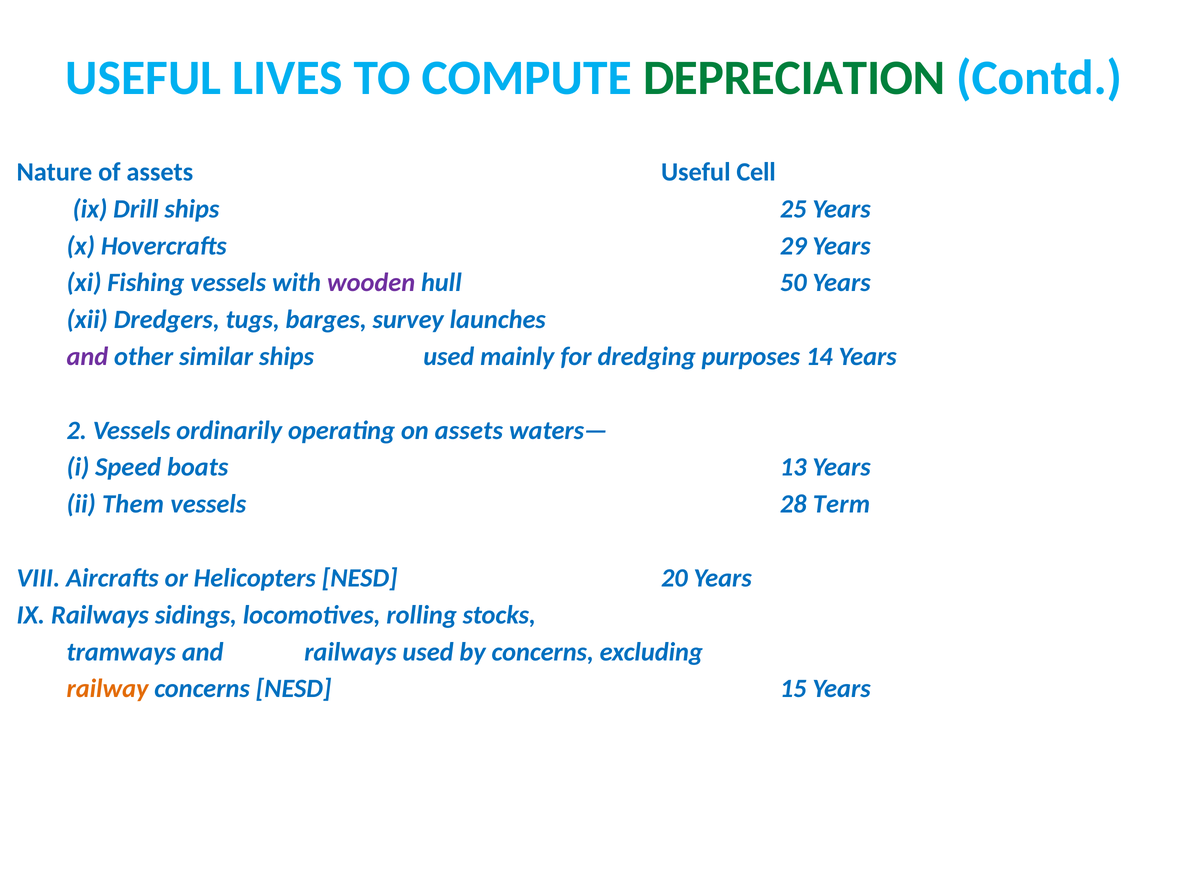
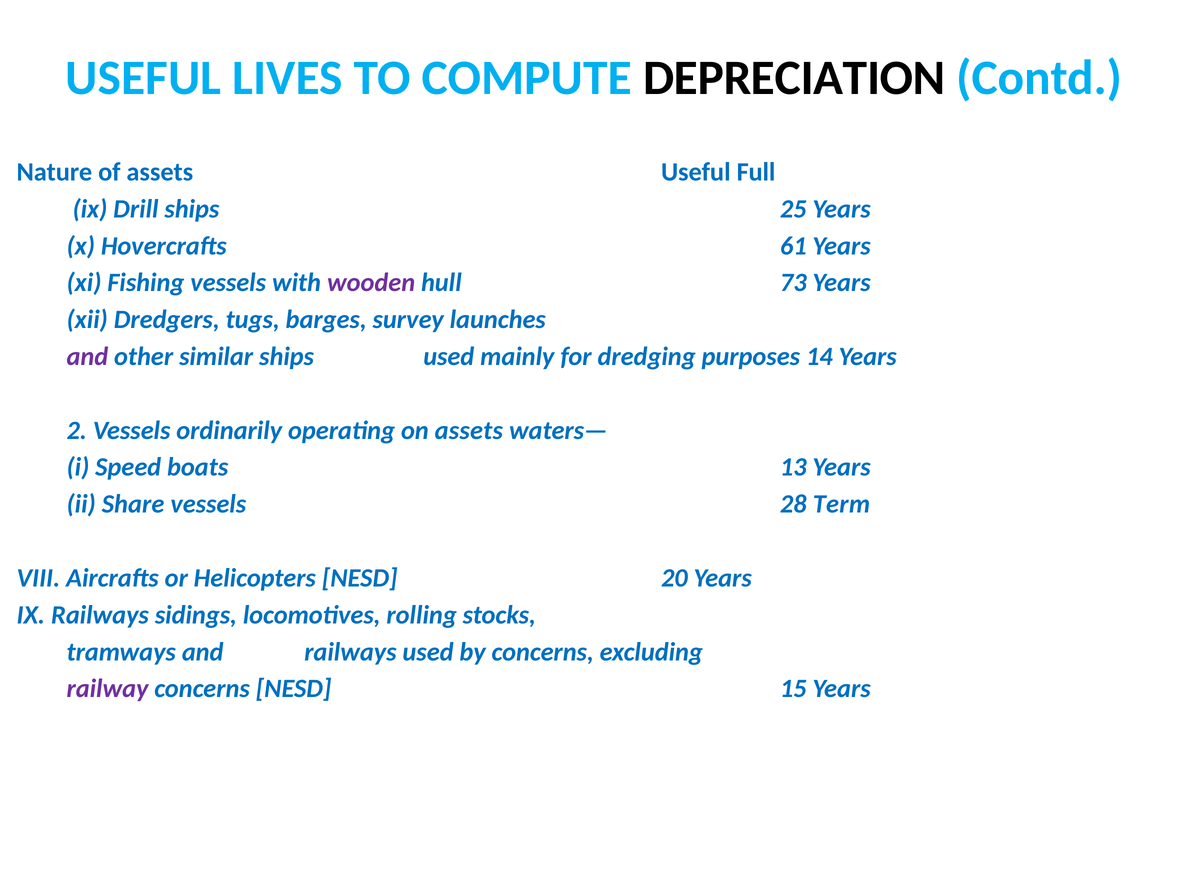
DEPRECIATION colour: green -> black (794, 78)
Cell: Cell -> Full (756, 172)
29: 29 -> 61 (793, 246)
50: 50 -> 73 (793, 283)
Them: Them -> Share (133, 505)
railway colour: orange -> purple (107, 689)
